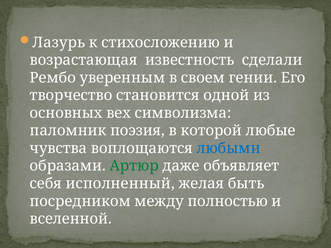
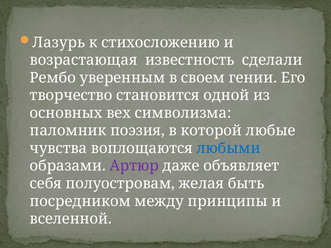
Артюр colour: green -> purple (134, 166)
исполненный: исполненный -> полуостровам (120, 184)
полностью: полностью -> принципы (228, 201)
